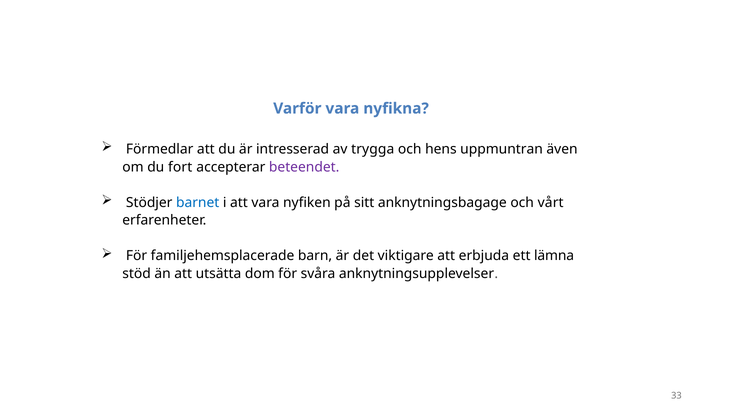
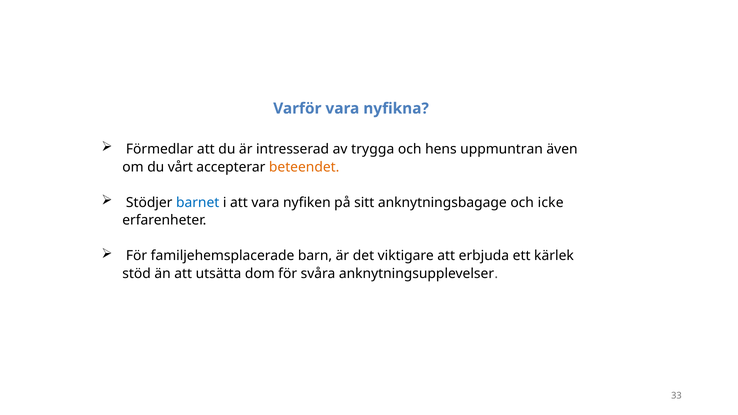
fort: fort -> vårt (180, 167)
beteendet colour: purple -> orange (304, 167)
vårt: vårt -> icke (551, 203)
lämna: lämna -> kärlek (554, 256)
